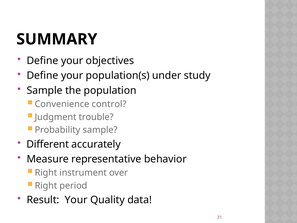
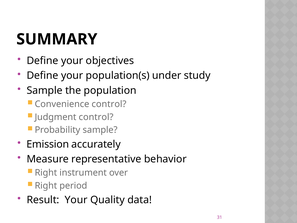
Judgment trouble: trouble -> control (96, 117)
Different: Different -> Emission (48, 144)
